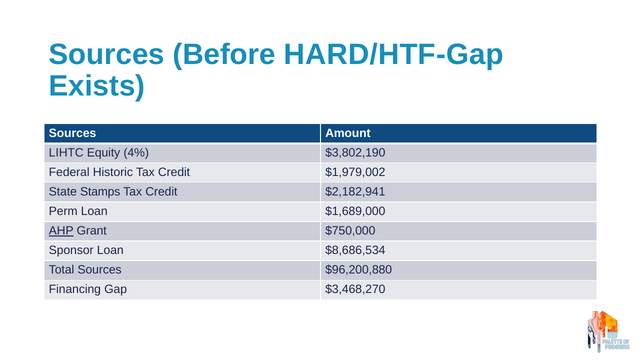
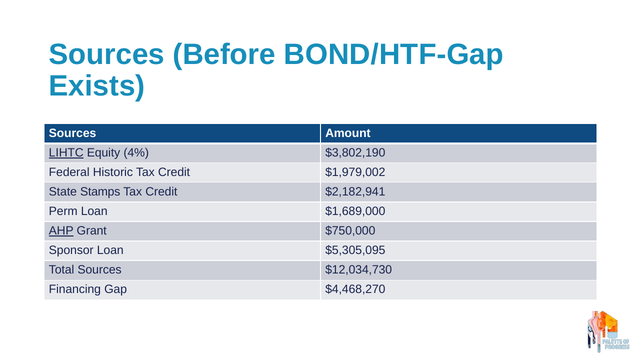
HARD/HTF-Gap: HARD/HTF-Gap -> BOND/HTF-Gap (394, 54)
LIHTC underline: none -> present (66, 153)
$8,686,534: $8,686,534 -> $5,305,095 (355, 250)
$96,200,880: $96,200,880 -> $12,034,730 (359, 270)
$3,468,270: $3,468,270 -> $4,468,270 (355, 289)
